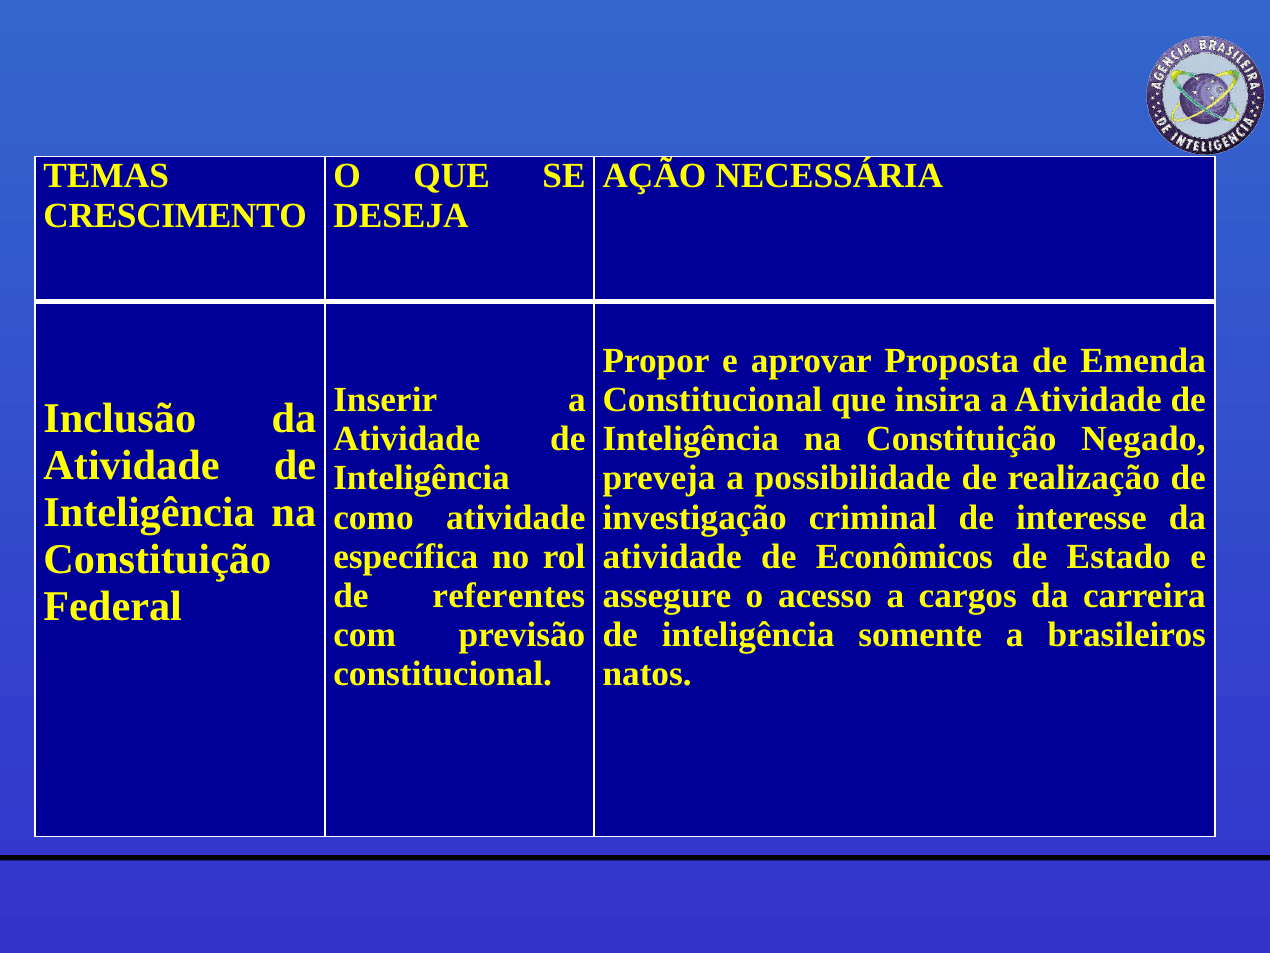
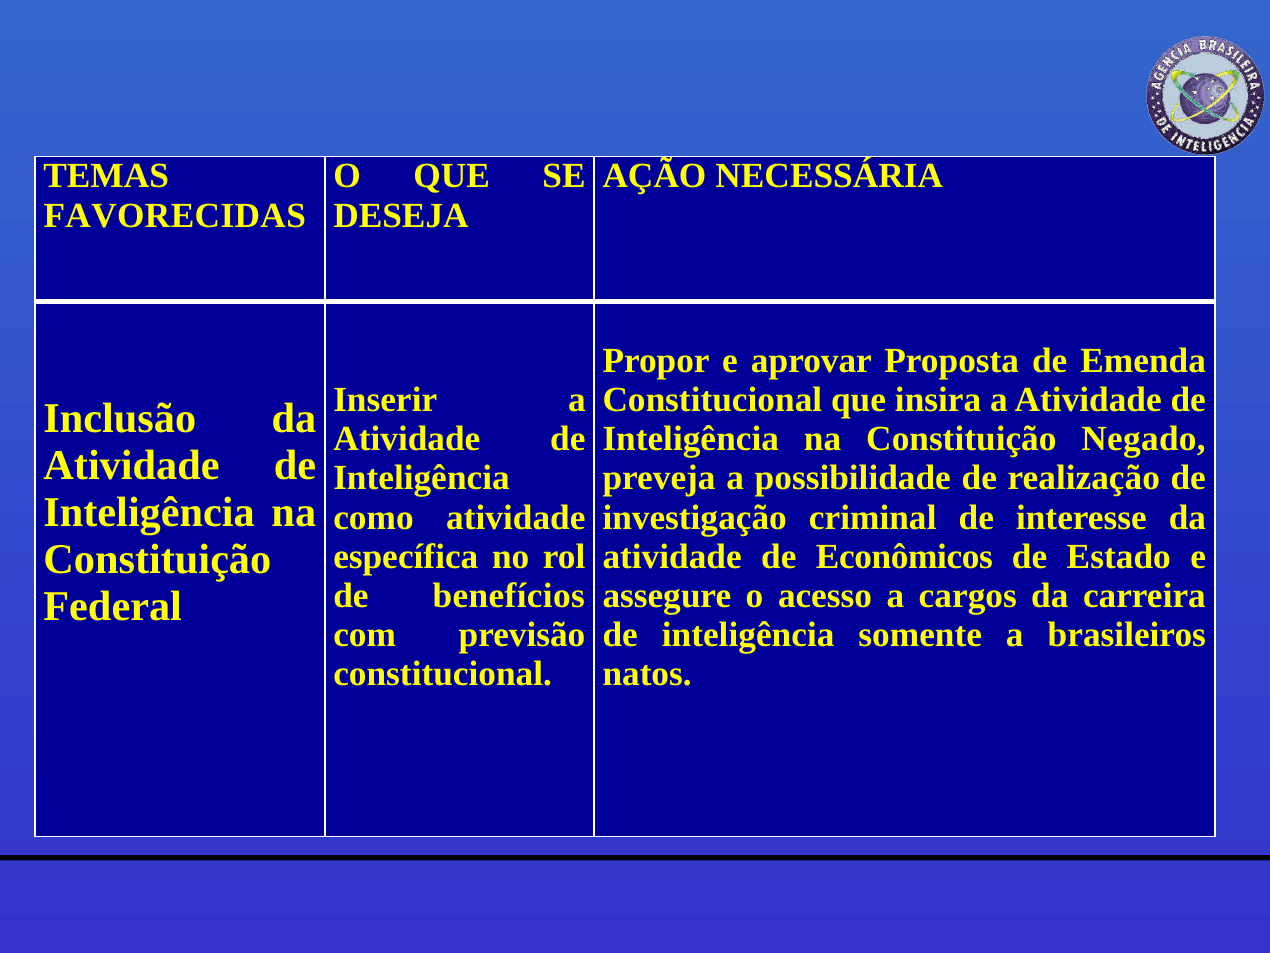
CRESCIMENTO: CRESCIMENTO -> FAVORECIDAS (175, 215)
referentes: referentes -> benefícios (509, 595)
